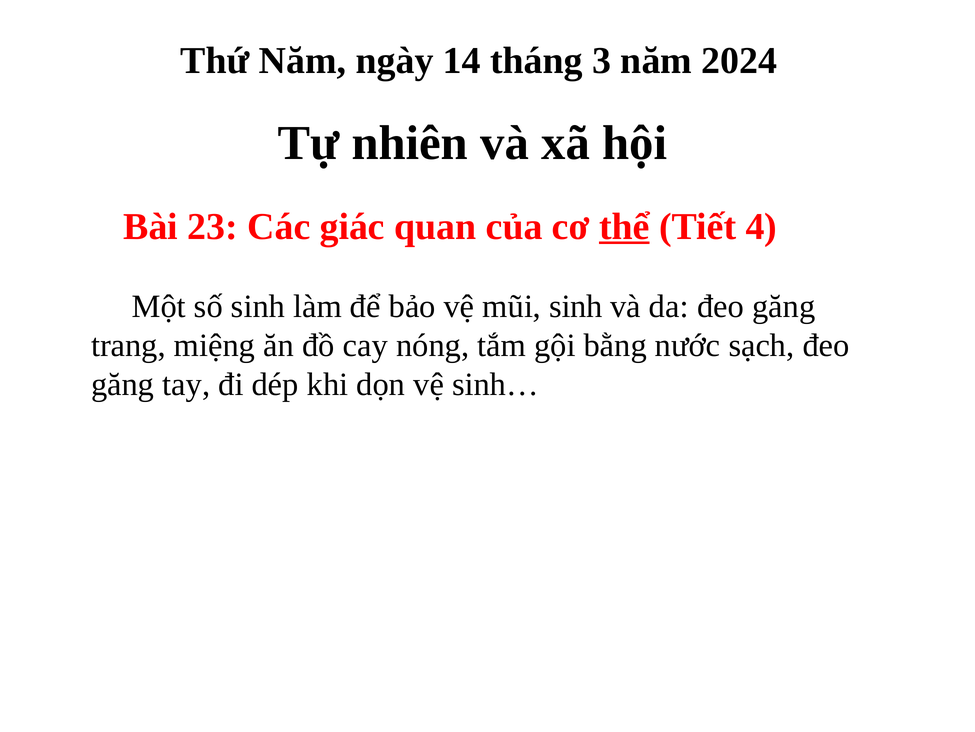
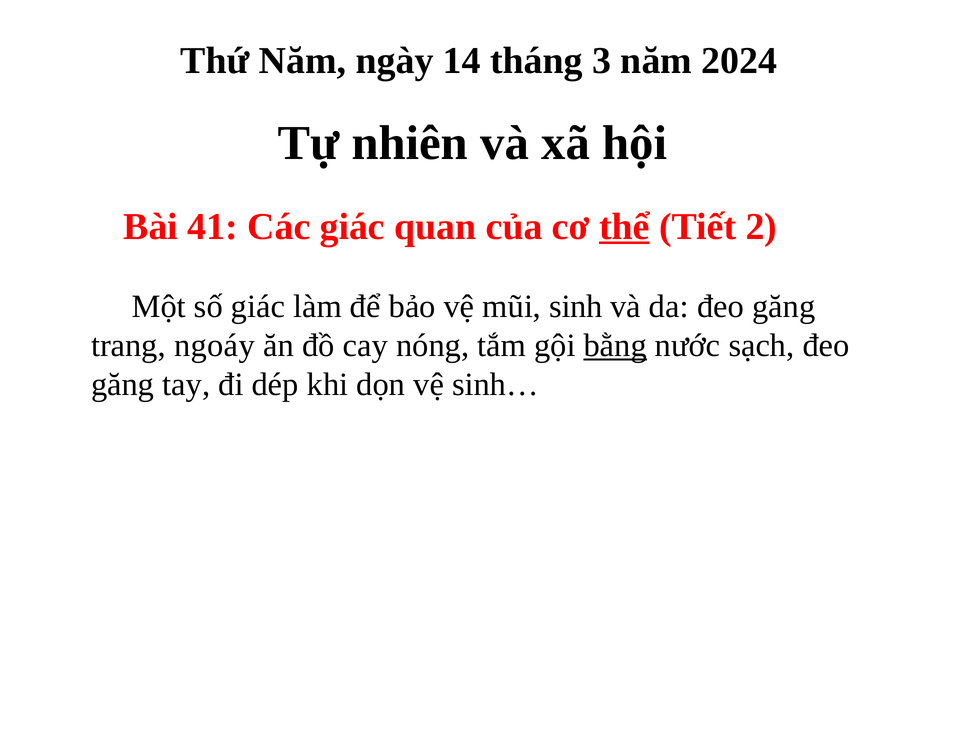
23: 23 -> 41 (213, 226)
4: 4 -> 2 (761, 226)
số sinh: sinh -> giác (258, 306)
miệng: miệng -> ngoáy (214, 345)
bằng underline: none -> present (615, 345)
